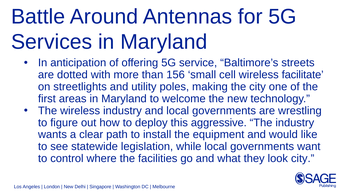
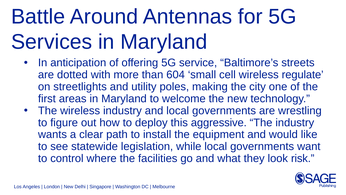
156: 156 -> 604 (176, 75)
facilitate: facilitate -> regulate (303, 75)
look city: city -> risk (303, 158)
